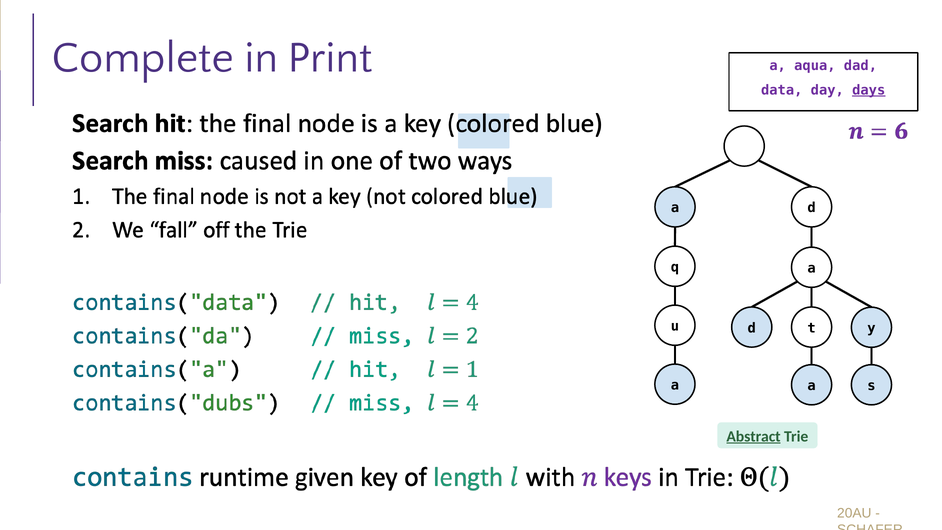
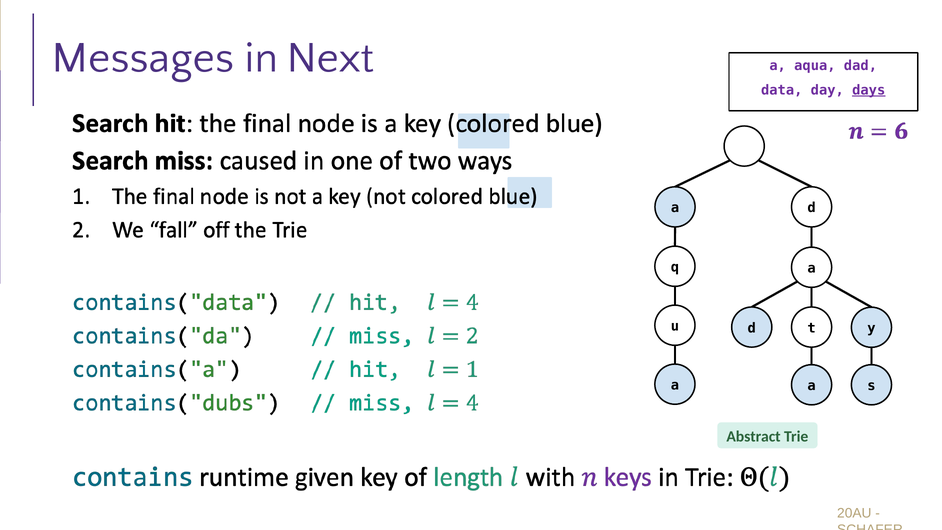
Complete: Complete -> Messages (143, 58)
Print: Print -> Next (330, 58)
Abstract underline: present -> none (754, 436)
